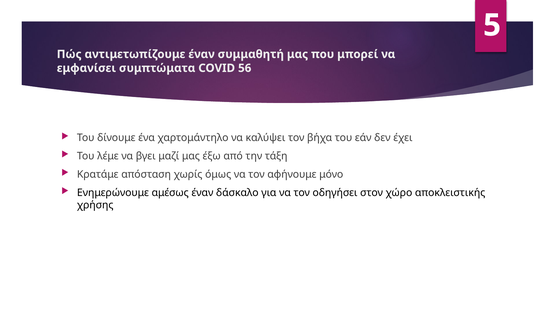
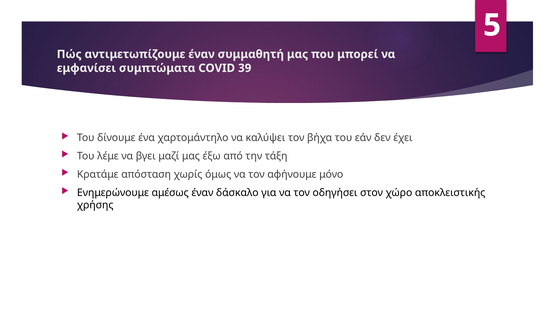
56: 56 -> 39 (245, 68)
